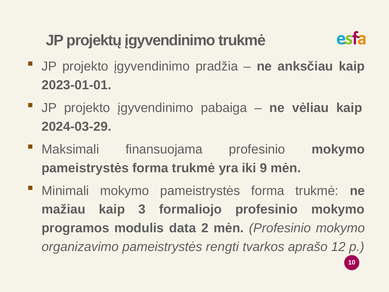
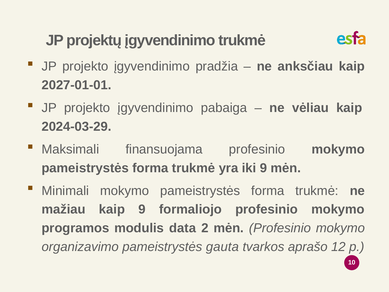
2023-01-01: 2023-01-01 -> 2027-01-01 (77, 85)
kaip 3: 3 -> 9 (142, 209)
rengti: rengti -> gauta (222, 247)
